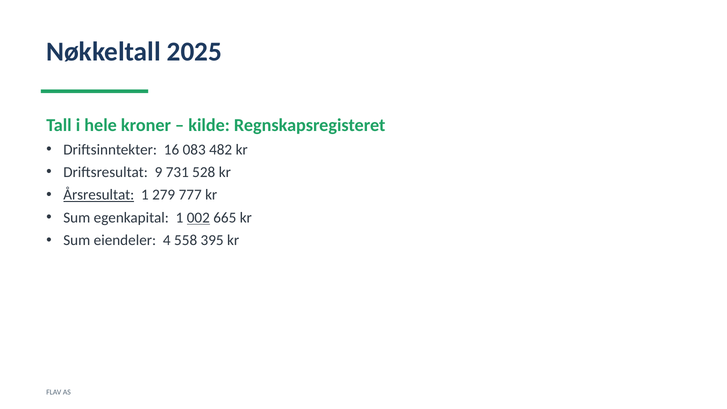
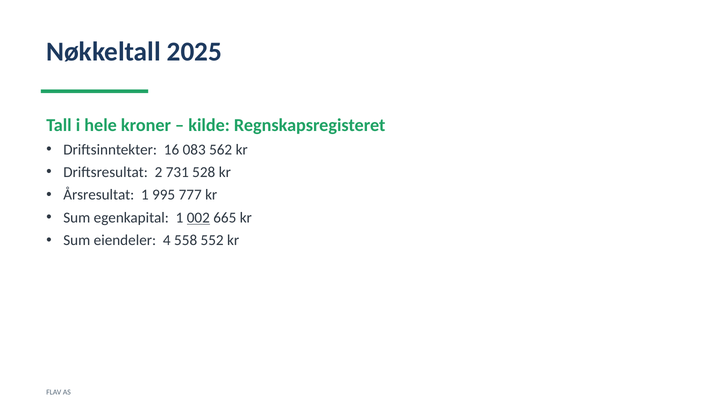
482: 482 -> 562 (221, 149)
9: 9 -> 2 (159, 172)
Årsresultat underline: present -> none (99, 195)
279: 279 -> 995 (164, 195)
395: 395 -> 552 (212, 240)
